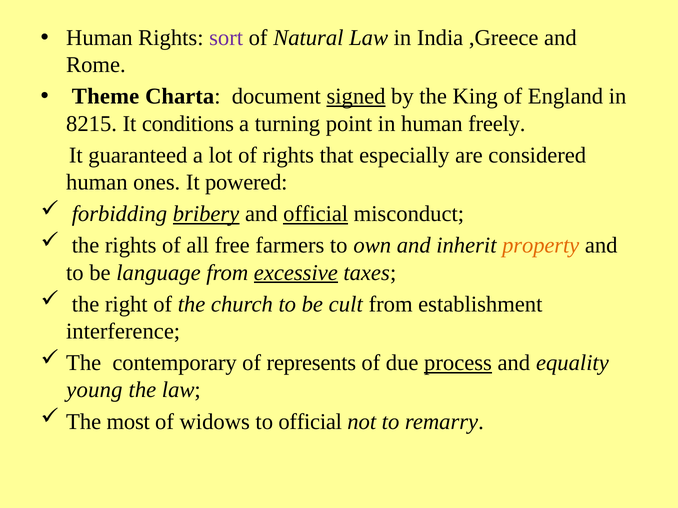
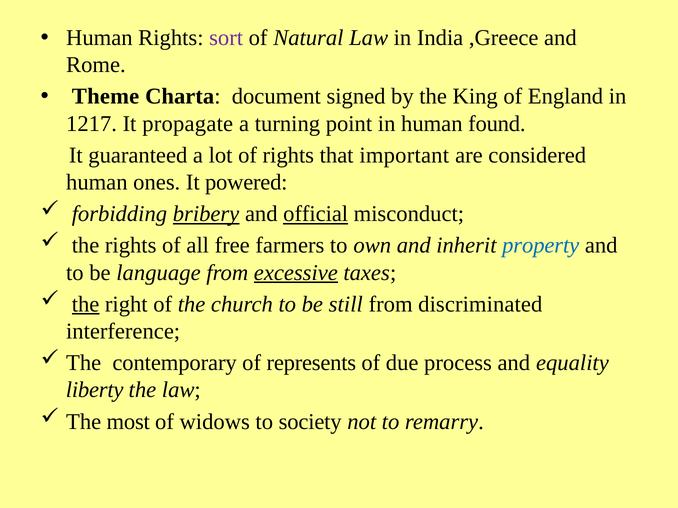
signed underline: present -> none (356, 97)
8215: 8215 -> 1217 (92, 124)
conditions: conditions -> propagate (188, 124)
freely: freely -> found (497, 124)
especially: especially -> important (404, 155)
property colour: orange -> blue (541, 246)
the underline: none -> present (86, 304)
cult: cult -> still (346, 304)
establishment: establishment -> discriminated (480, 304)
process underline: present -> none (458, 363)
young: young -> liberty (95, 390)
to official: official -> society (310, 422)
